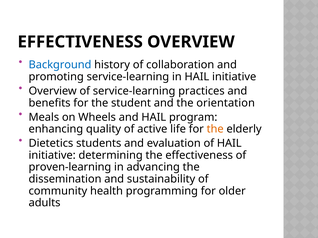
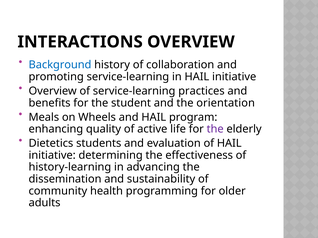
EFFECTIVENESS: EFFECTIVENESS -> INTERACTIONS (80, 42)
the colour: orange -> purple (215, 129)
proven-learning: proven-learning -> history-learning (70, 167)
